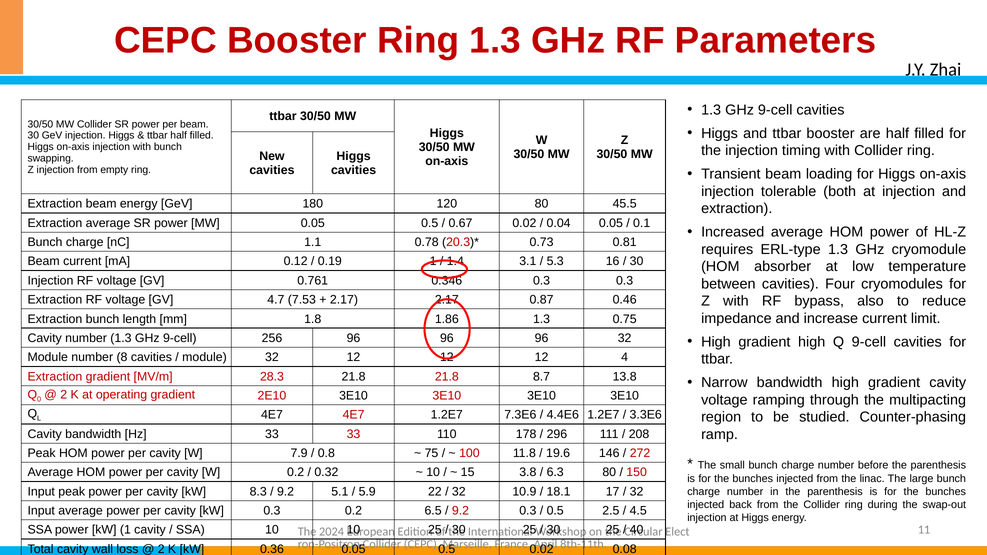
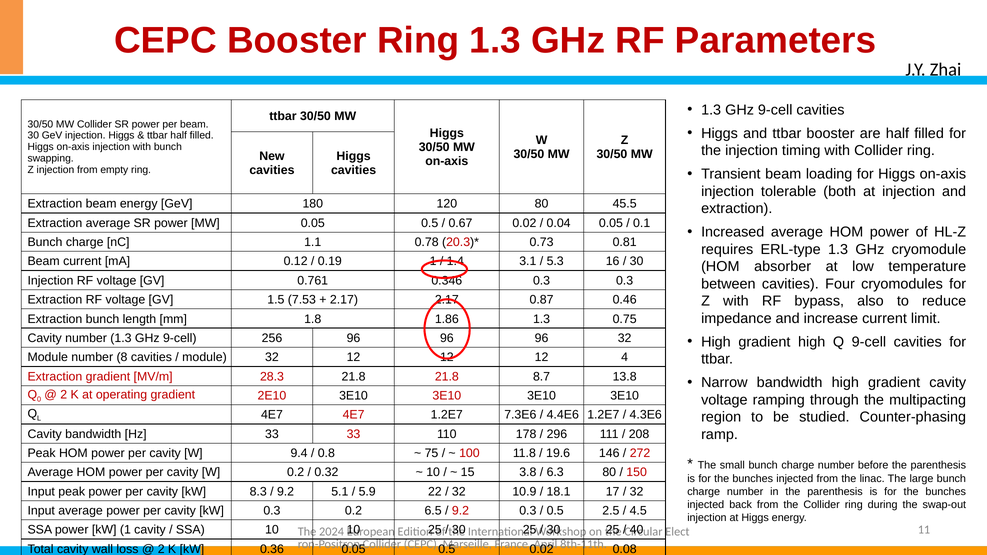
4.7: 4.7 -> 1.5 (276, 300)
3.3E6: 3.3E6 -> 4.3E6 (646, 415)
7.9: 7.9 -> 9.4 (299, 453)
